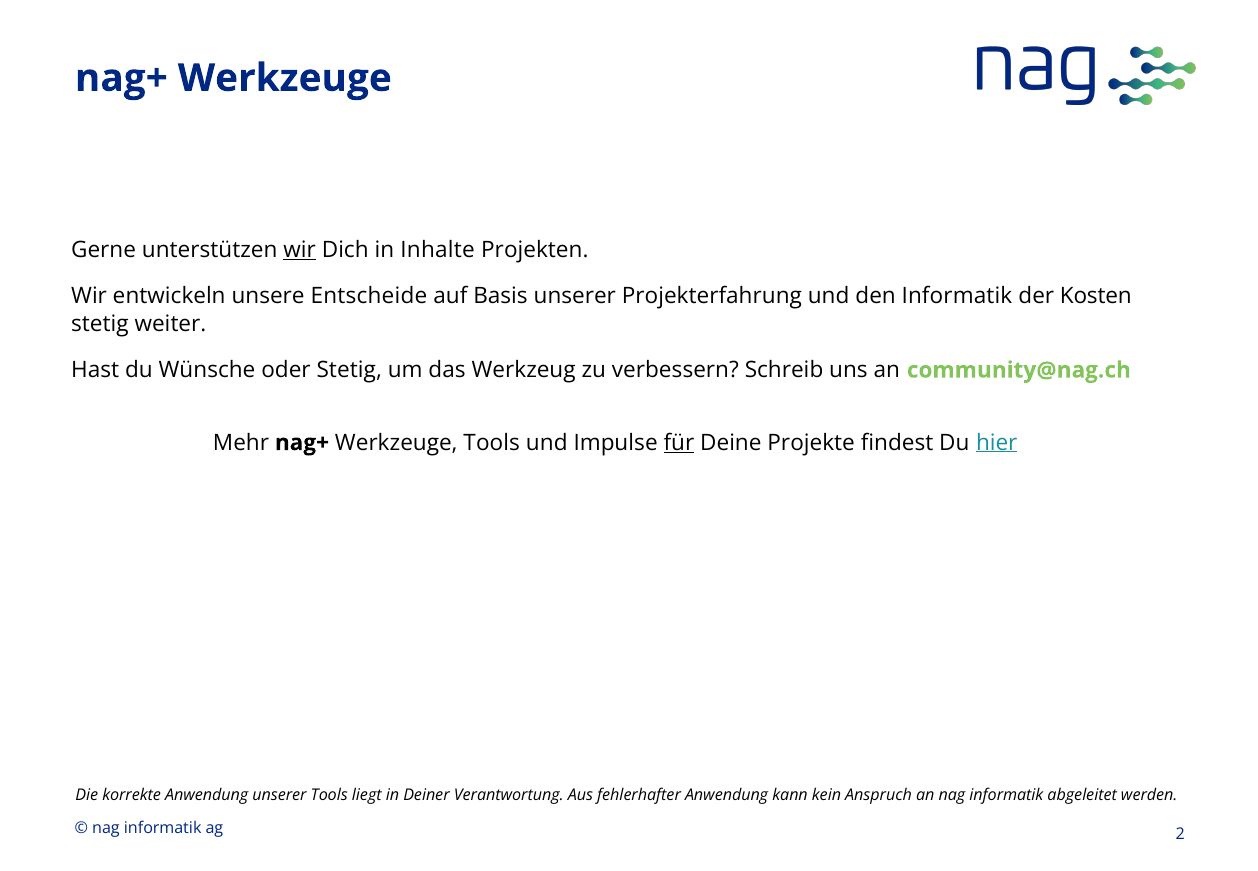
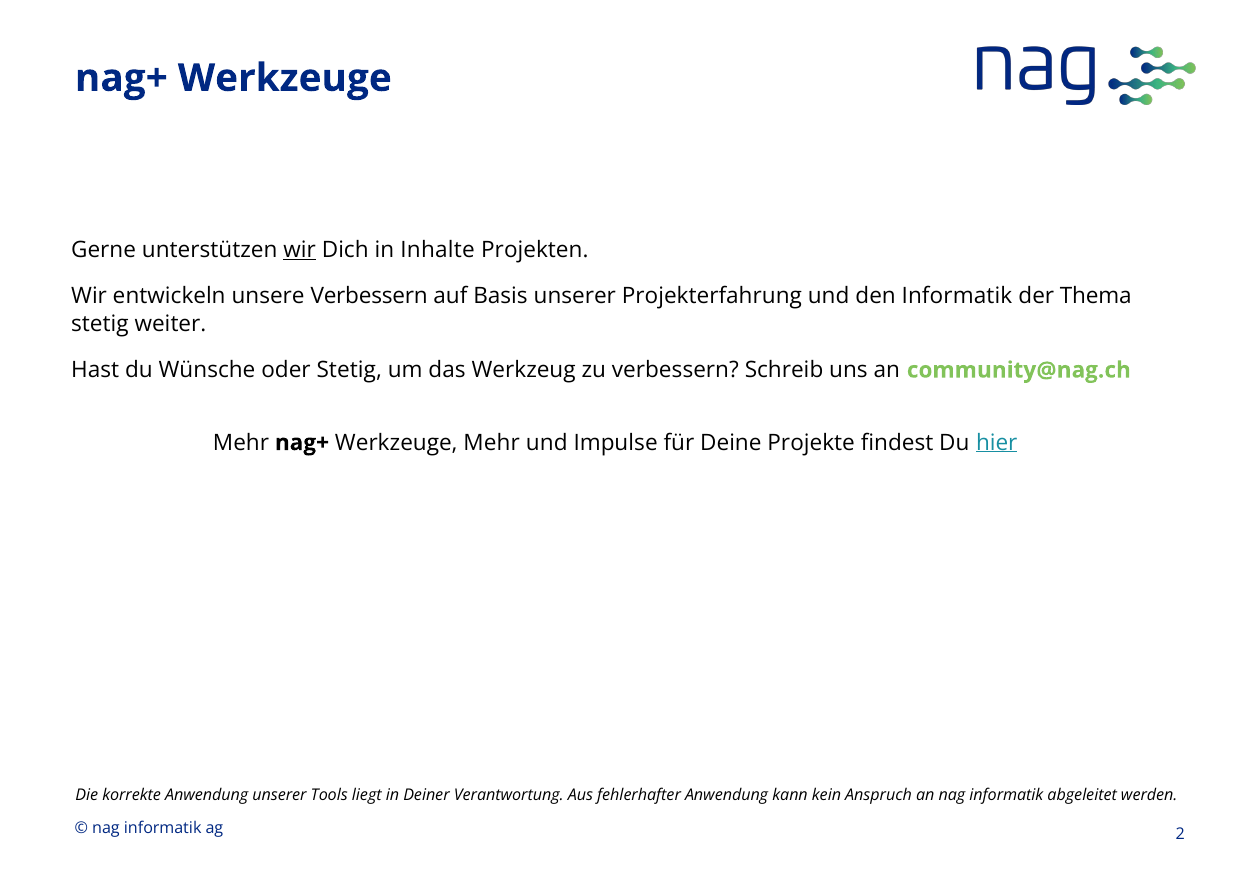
unsere Entscheide: Entscheide -> Verbessern (369, 296)
Kosten: Kosten -> Thema (1096, 296)
Werkzeuge Tools: Tools -> Mehr (492, 443)
für underline: present -> none (679, 443)
